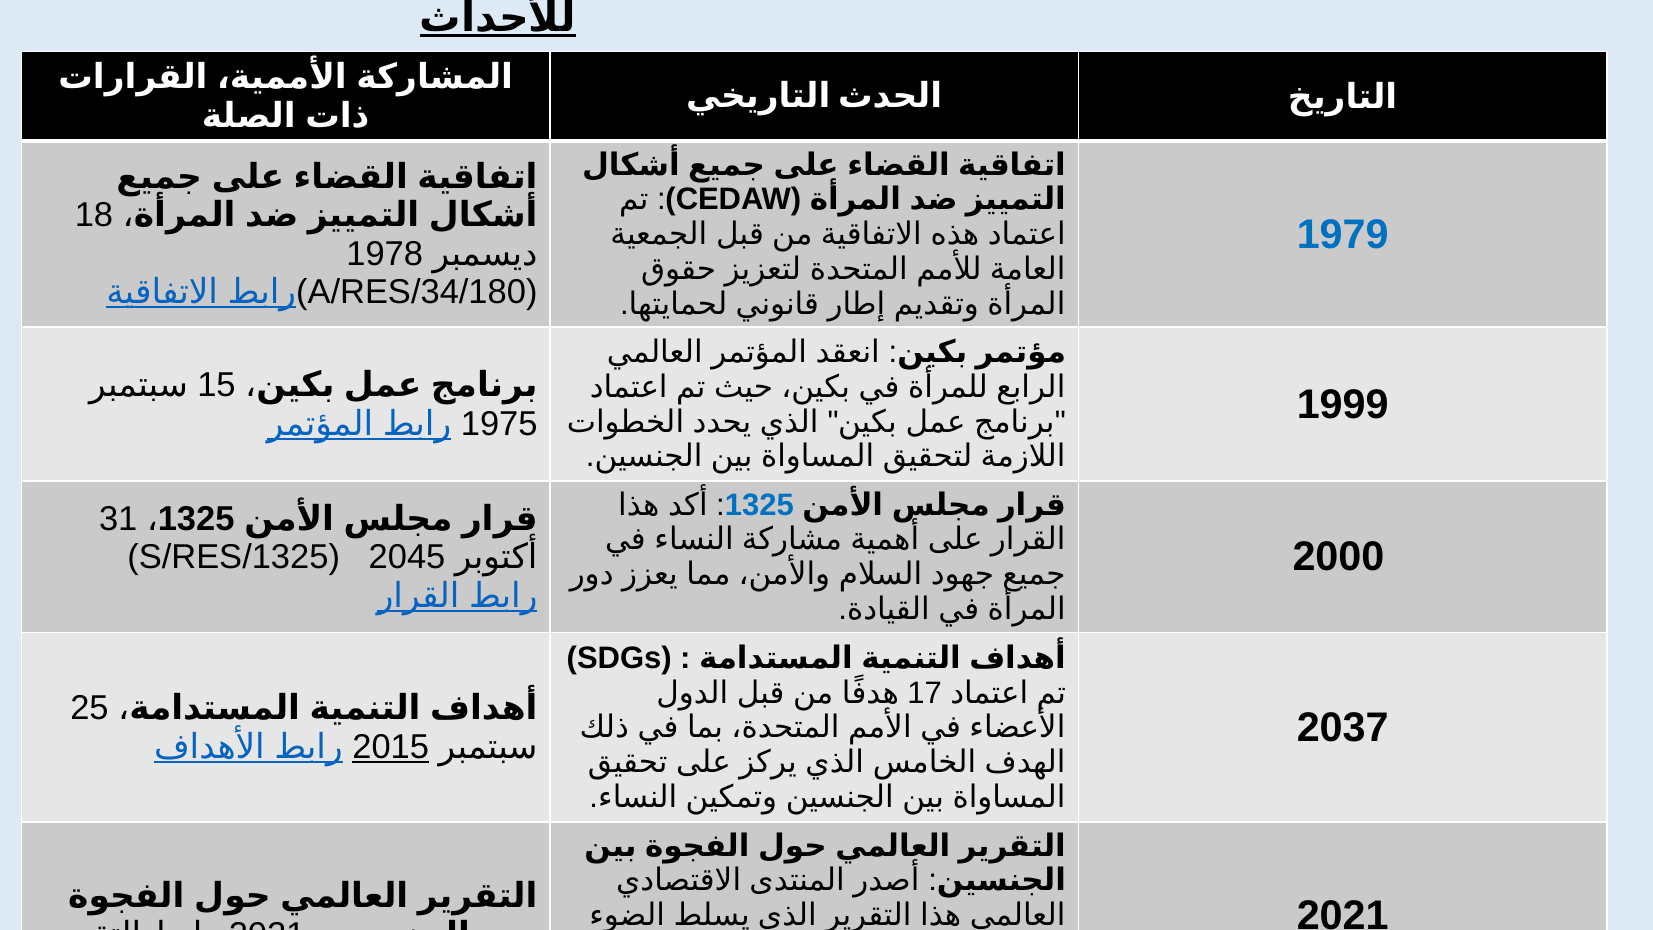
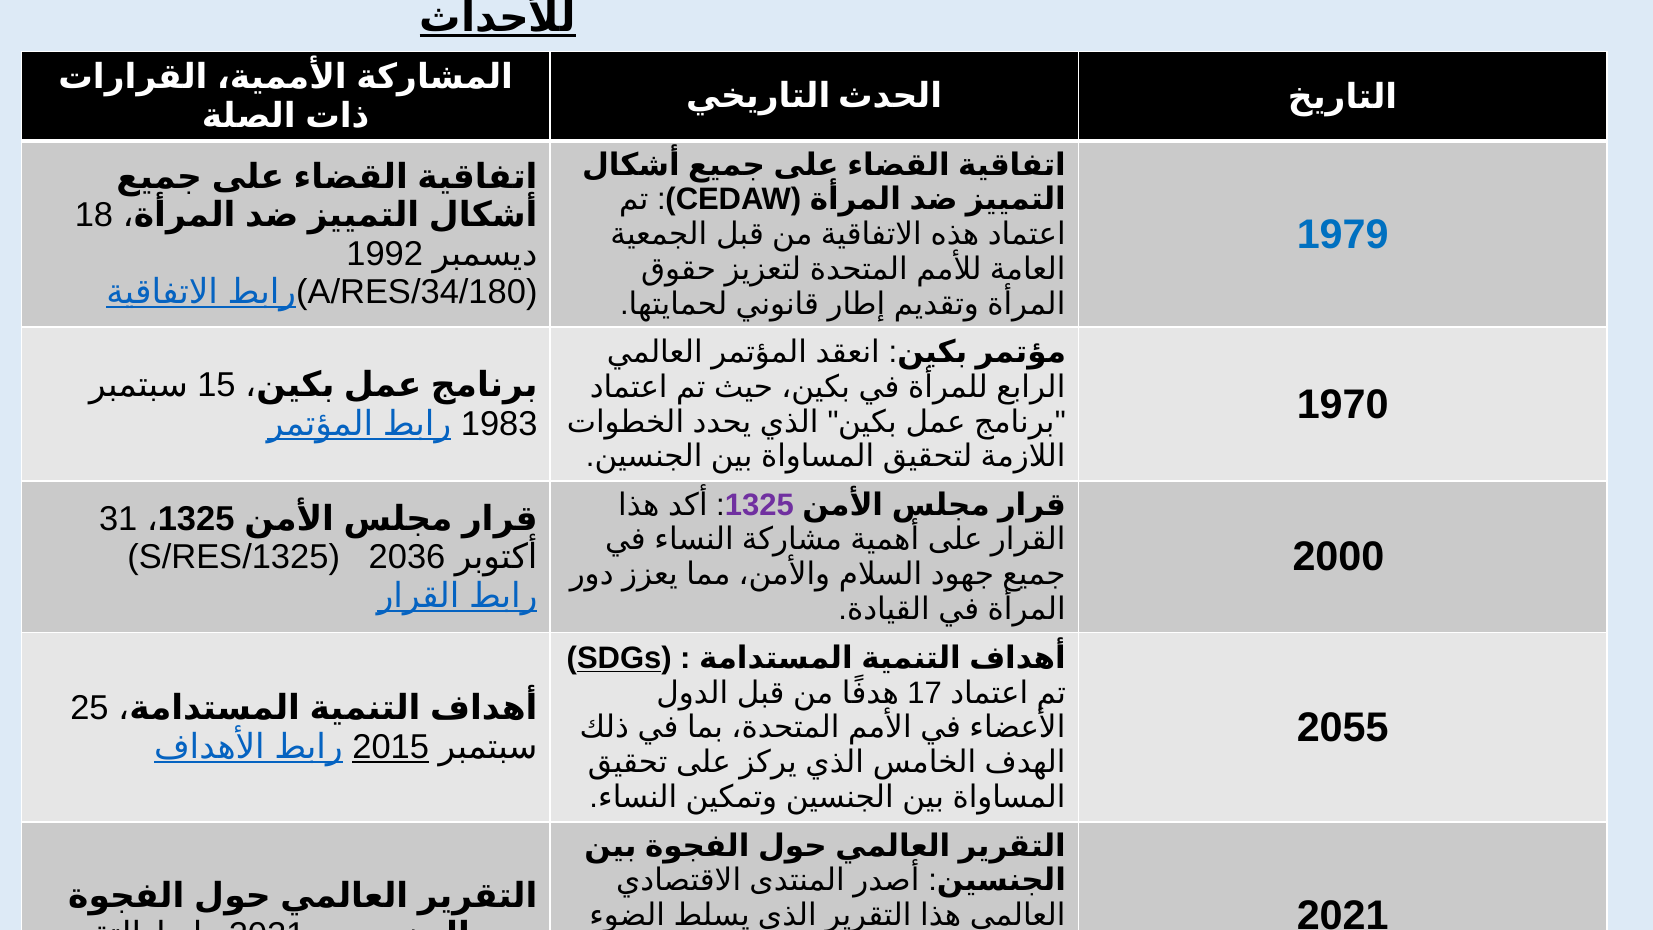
1978: 1978 -> 1992 (385, 254)
1999: 1999 -> 1970 (1343, 405)
1975: 1975 -> 1983 (499, 424)
1325 colour: blue -> purple (759, 505)
2045: 2045 -> 2036 (407, 557)
SDGs underline: none -> present (619, 658)
2037: 2037 -> 2055 (1343, 728)
